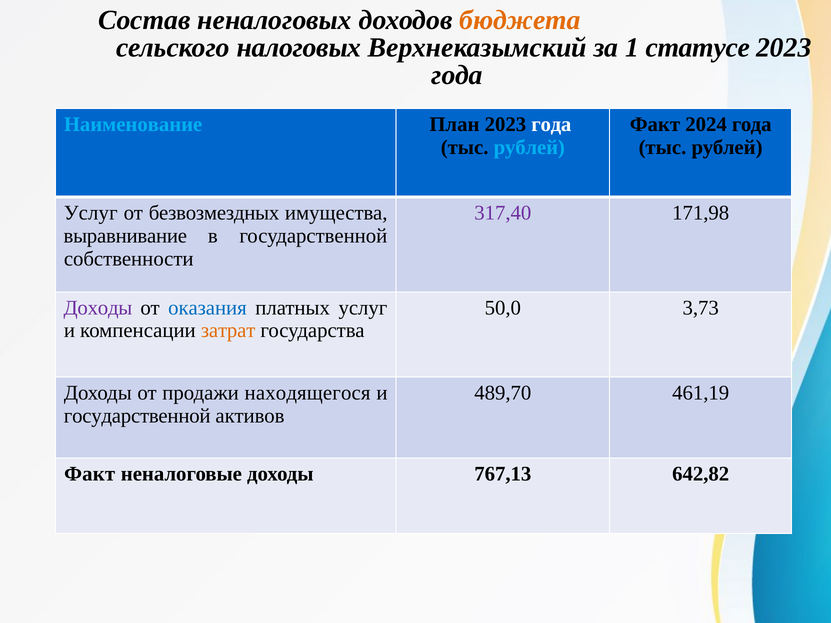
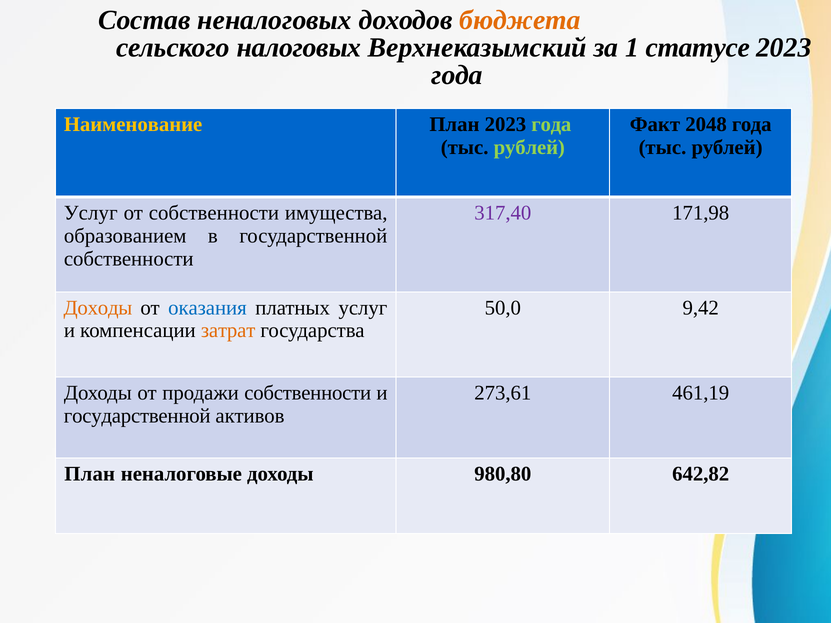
Наименование colour: light blue -> yellow (133, 125)
года colour: white -> light green (551, 125)
2024: 2024 -> 2048 (706, 125)
рублей colour: light blue -> light green (529, 148)
от безвозмездных: безвозмездных -> собственности (214, 213)
выравнивание: выравнивание -> образованием (125, 236)
Доходы colour: purple -> orange (98, 308)
3,73: 3,73 -> 9,42 (701, 308)
продажи находящегося: находящегося -> собственности (308, 393)
489,70: 489,70 -> 273,61 (503, 393)
Факт: Факт -> План (90, 474)
767,13: 767,13 -> 980,80 (503, 474)
